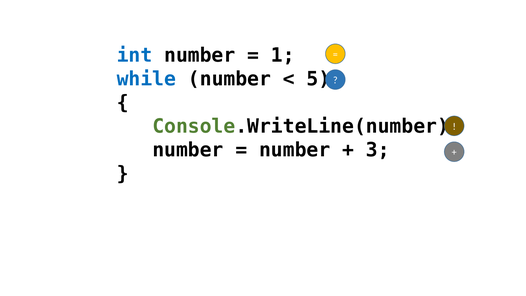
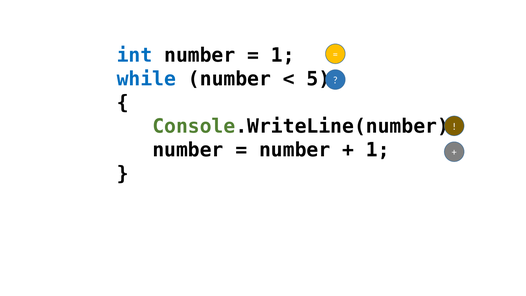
3: 3 -> 1 (378, 150)
